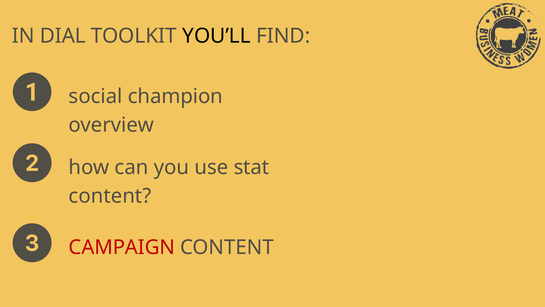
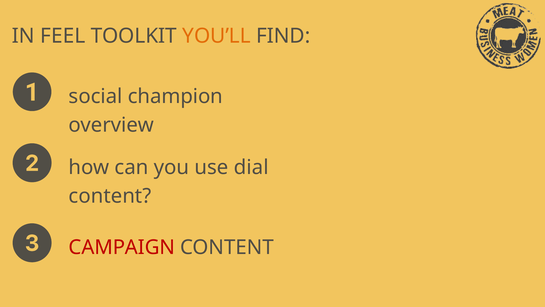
DIAL: DIAL -> FEEL (63, 36)
YOU’LL colour: black -> orange (216, 36)
stat: stat -> dial (251, 167)
